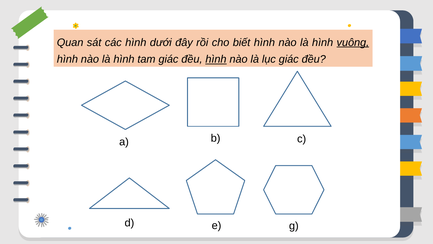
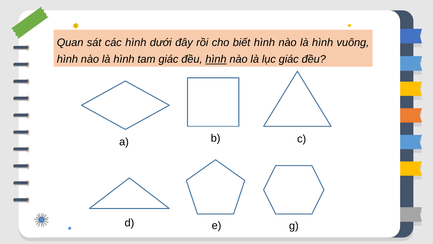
vuông underline: present -> none (353, 42)
